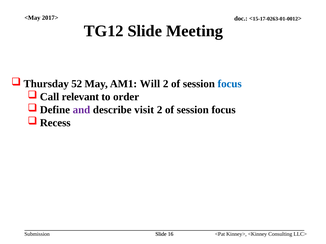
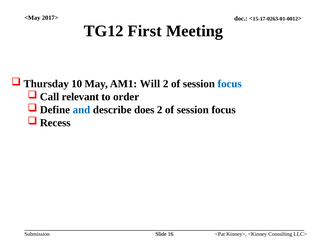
TG12 Slide: Slide -> First (145, 31)
52: 52 -> 10 (77, 84)
and colour: purple -> blue (81, 110)
visit: visit -> does (144, 110)
